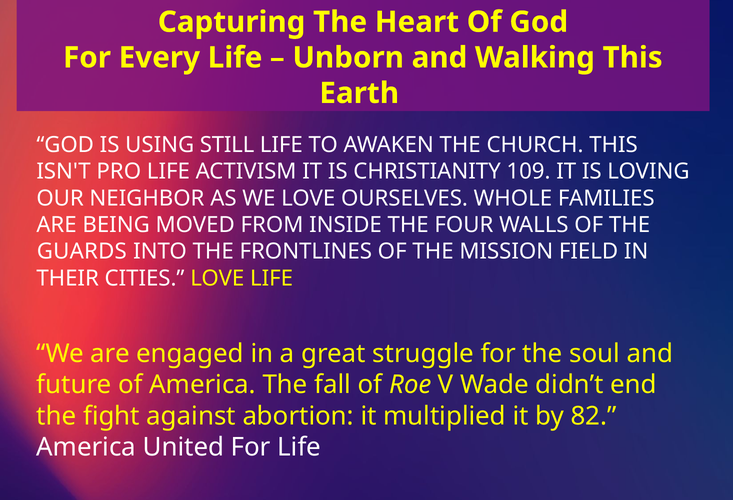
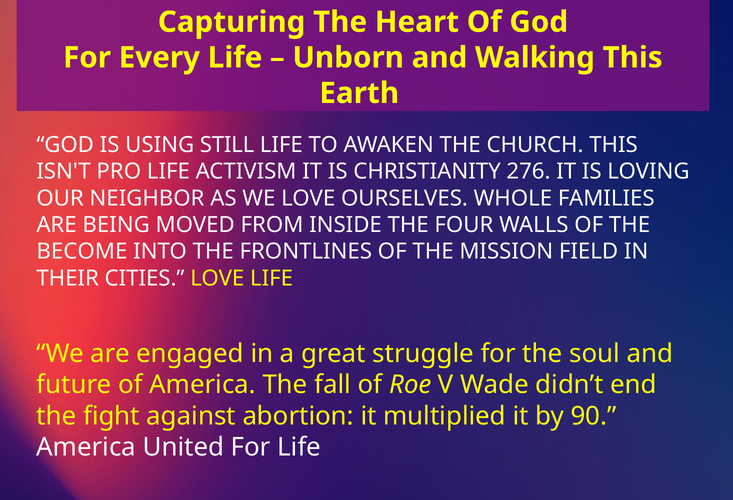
109: 109 -> 276 (528, 172)
GUARDS: GUARDS -> BECOME (82, 251)
82: 82 -> 90 (594, 416)
